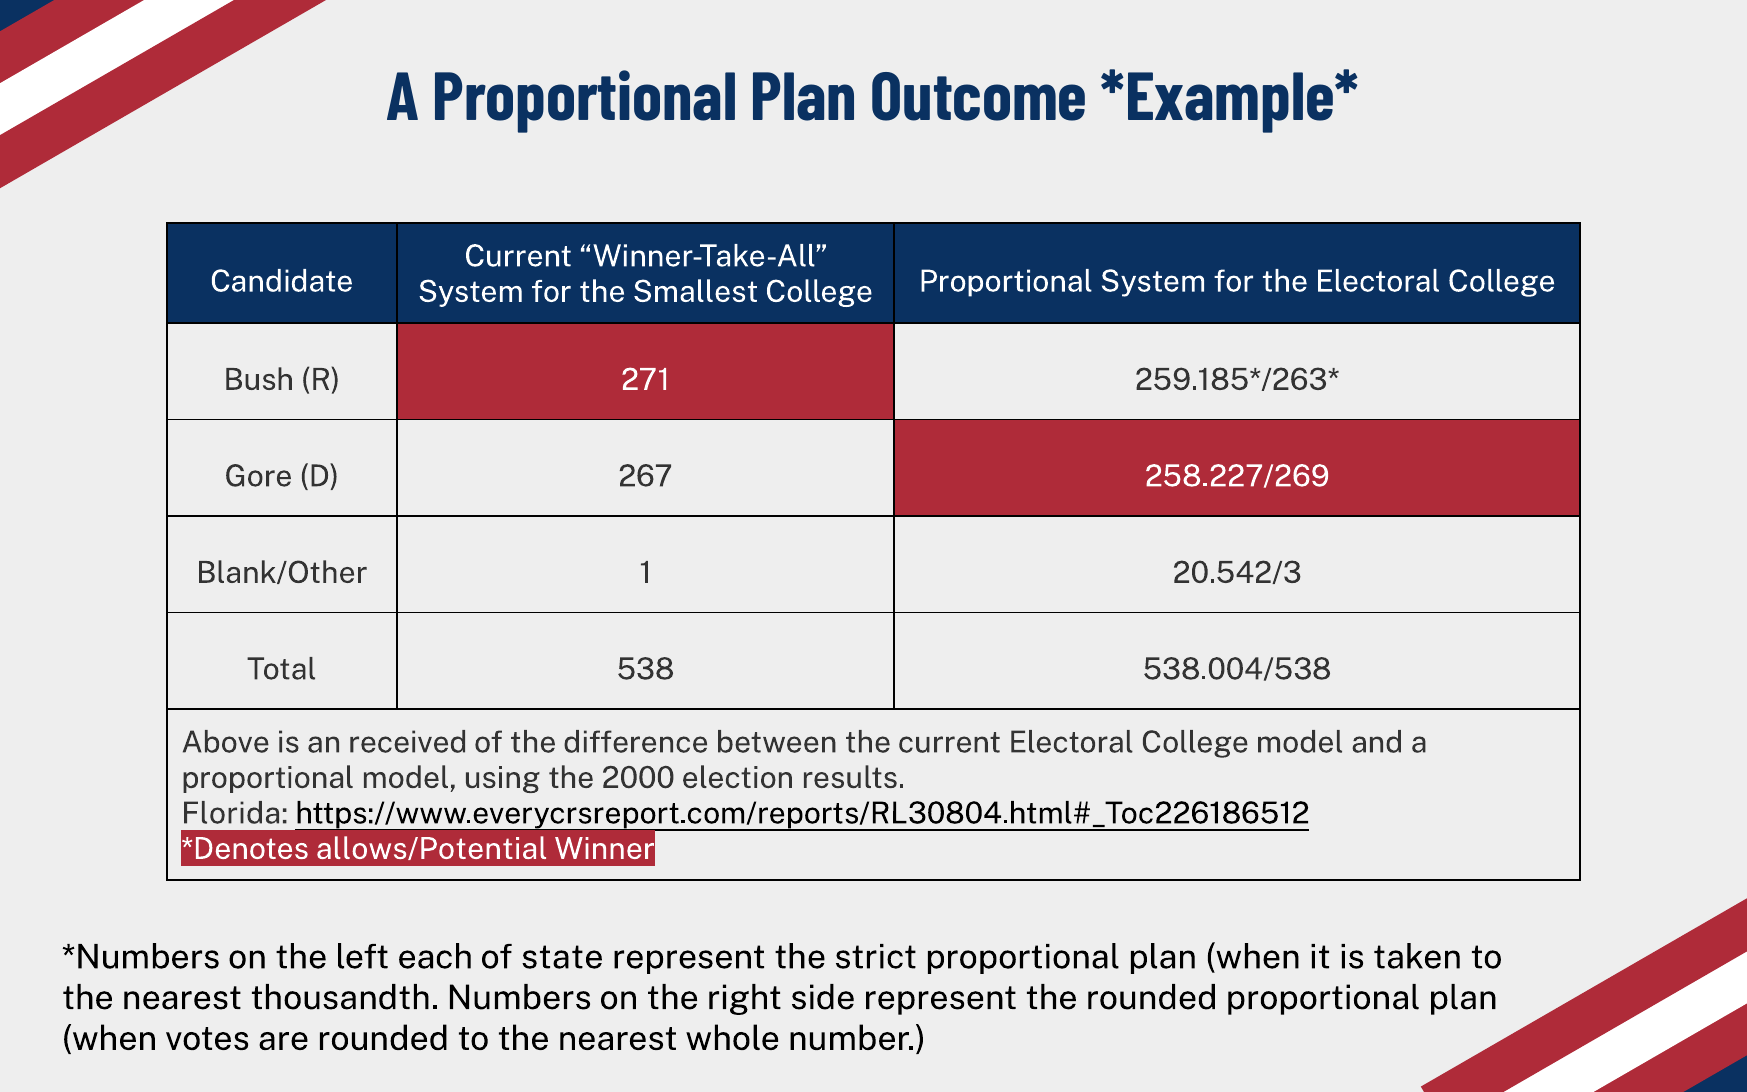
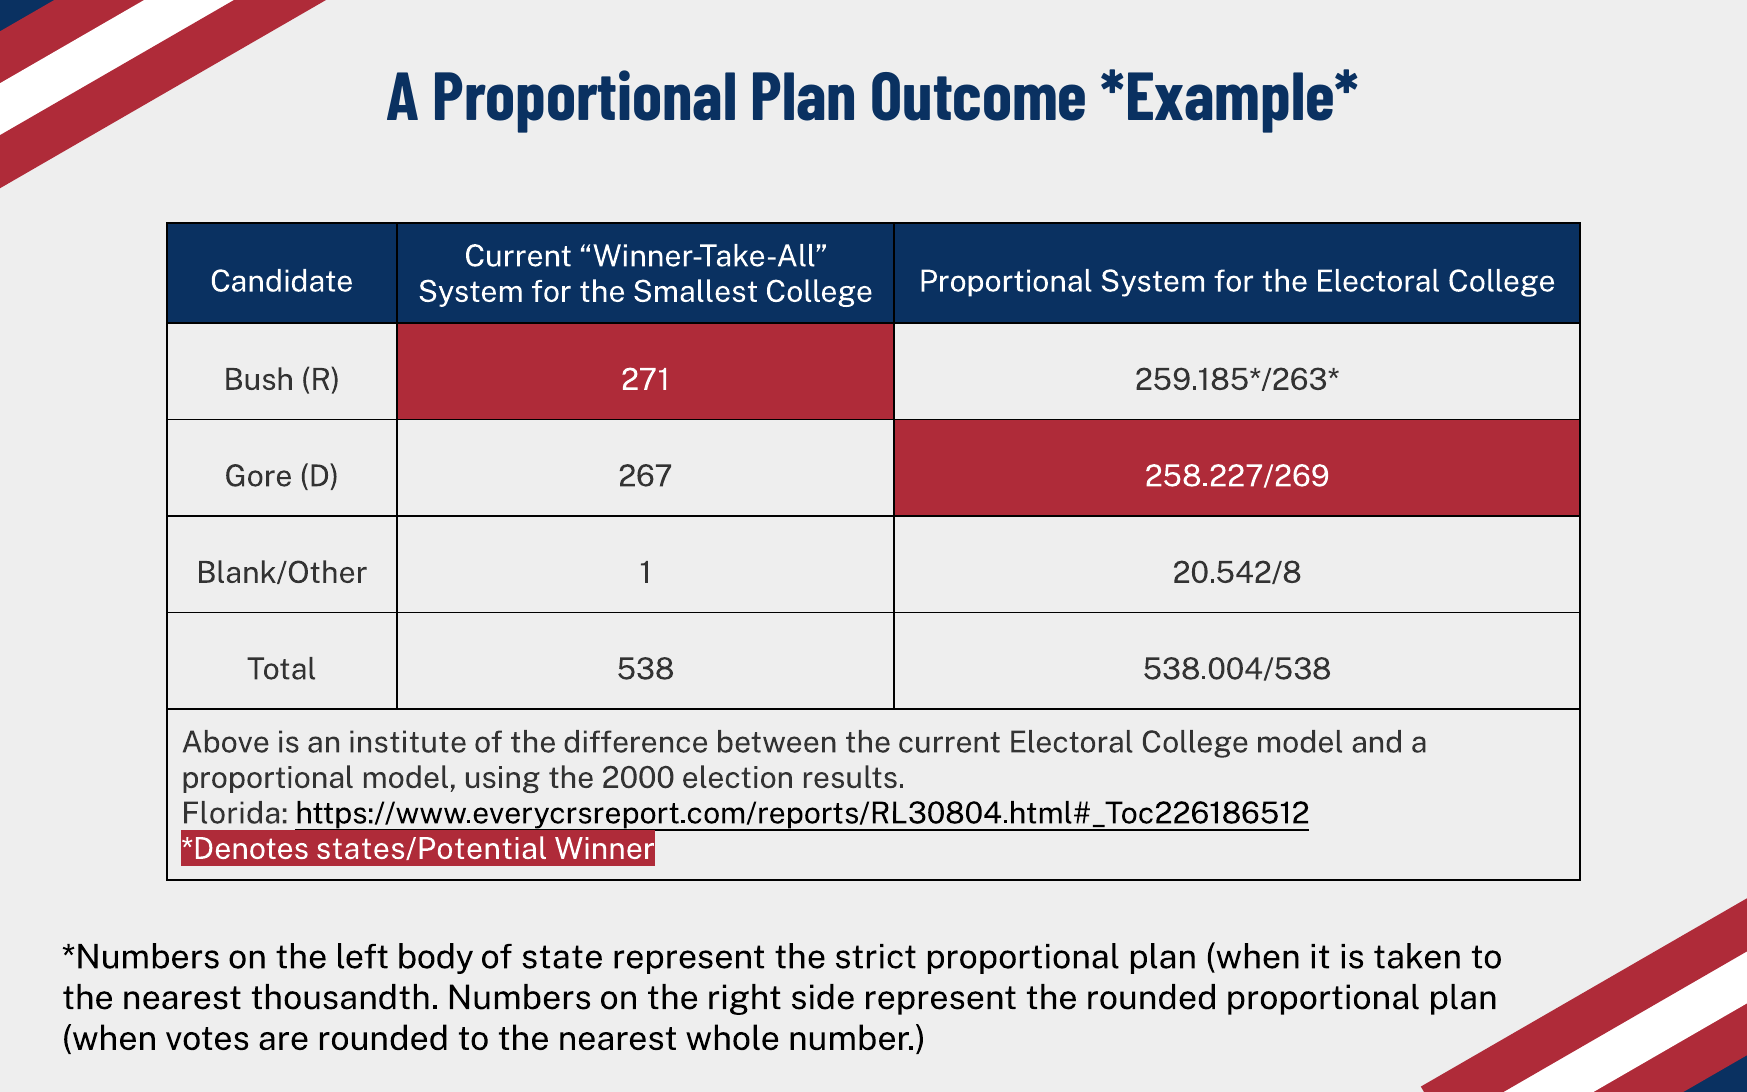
20.542/3: 20.542/3 -> 20.542/8 (1237, 573)
received: received -> institute (408, 742)
allows/Potential: allows/Potential -> states/Potential (432, 849)
each: each -> body (435, 957)
